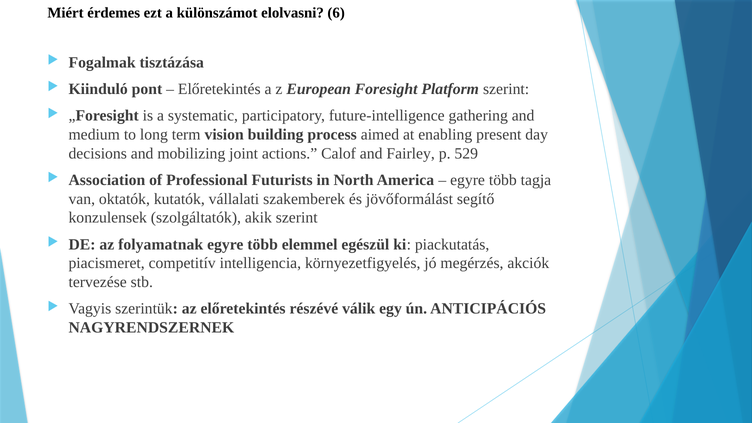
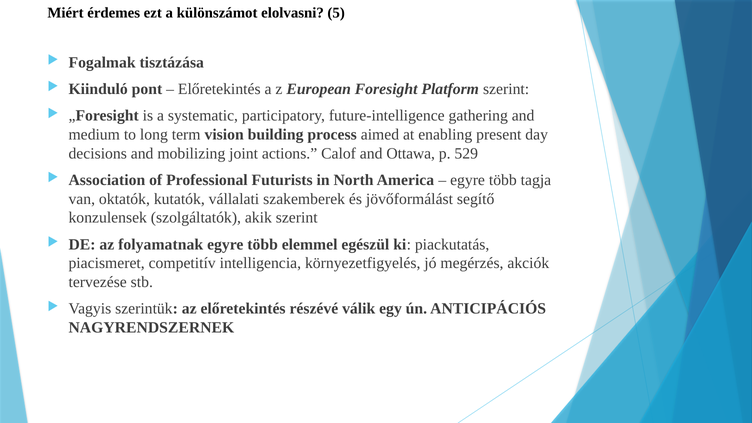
6: 6 -> 5 (336, 13)
Fairley: Fairley -> Ottawa (411, 153)
